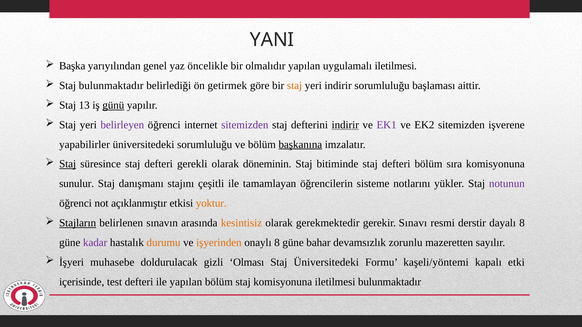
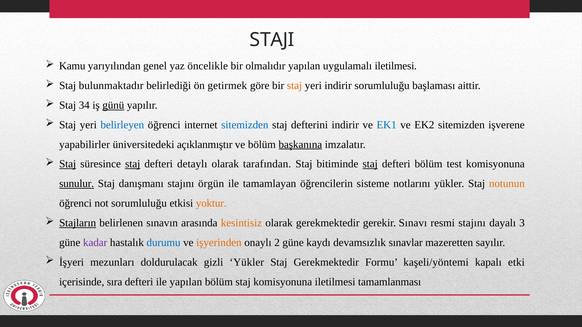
YANI: YANI -> STAJI (272, 40)
Başka: Başka -> Kamu (72, 66)
13: 13 -> 34 (84, 105)
belirleyen colour: purple -> blue (122, 125)
sitemizden colour: purple -> blue (245, 125)
indirir underline: present -> none (345, 125)
EK1 colour: purple -> blue (387, 125)
üniversitedeki sorumluluğu: sorumluluğu -> açıklanmıştır (205, 145)
staj underline: none -> present (133, 164)
gerekli: gerekli -> detaylı (192, 164)
döneminin: döneminin -> tarafından (267, 164)
staj underline: none -> present (370, 164)
sıra: sıra -> test (454, 164)
sunulur underline: none -> present (77, 184)
çeşitli: çeşitli -> örgün (211, 184)
notunun colour: purple -> orange (507, 184)
not açıklanmıştır: açıklanmıştır -> sorumluluğu (139, 204)
resmi derstir: derstir -> stajını (472, 223)
dayalı 8: 8 -> 3 (522, 223)
durumu colour: orange -> blue (164, 243)
onaylı 8: 8 -> 2 (277, 243)
bahar: bahar -> kaydı (318, 243)
zorunlu: zorunlu -> sınavlar (406, 243)
muhasebe: muhasebe -> mezunları (112, 262)
gizli Olması: Olması -> Yükler (247, 262)
Staj Üniversitedeki: Üniversitedeki -> Gerekmektedir (326, 262)
test: test -> sıra (115, 282)
iletilmesi bulunmaktadır: bulunmaktadır -> tamamlanması (390, 282)
